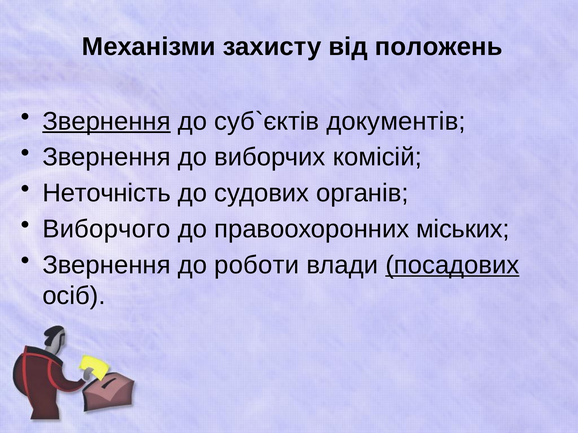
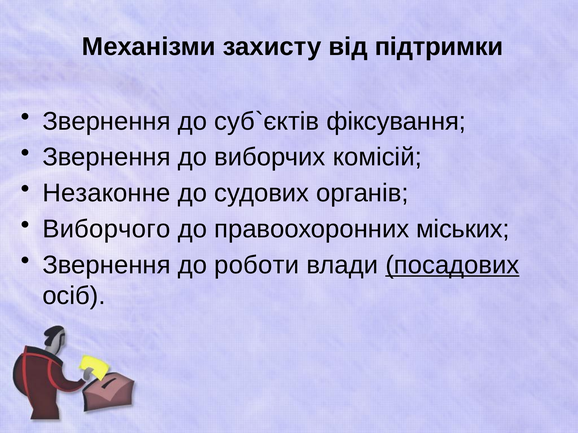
положень: положень -> підтримки (439, 47)
Звернення underline: present -> none (106, 121)
документів: документів -> фіксування (396, 121)
Неточність: Неточність -> Незаконне (106, 193)
